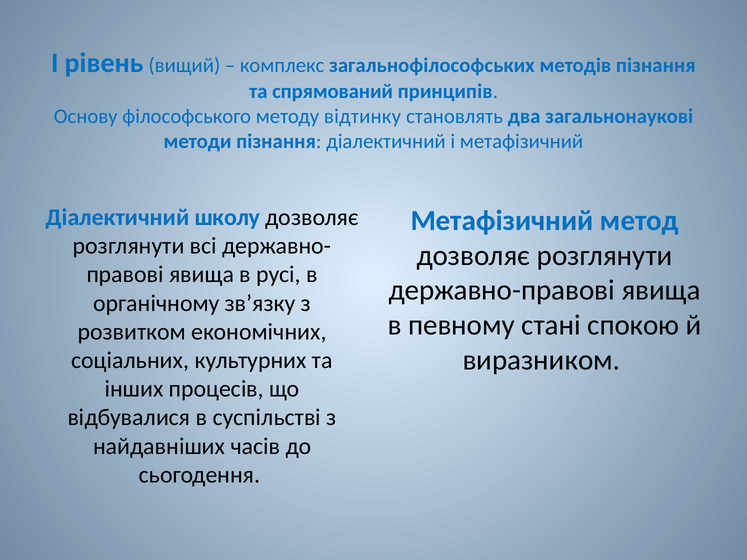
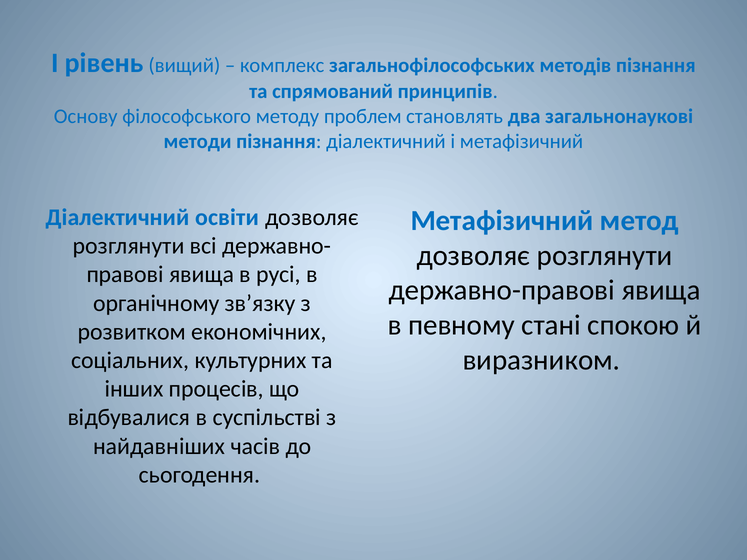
відтинку: відтинку -> проблем (363, 117)
школу: школу -> освіти (227, 217)
